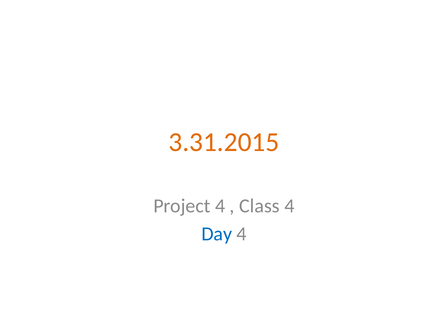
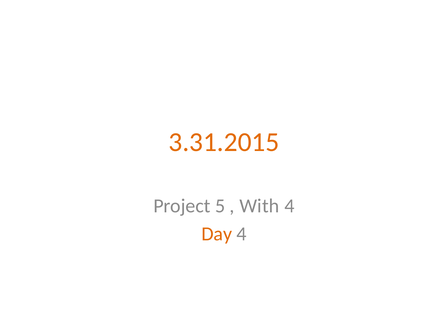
Project 4: 4 -> 5 (220, 206)
Class: Class -> With (259, 206)
Day colour: blue -> orange (217, 234)
